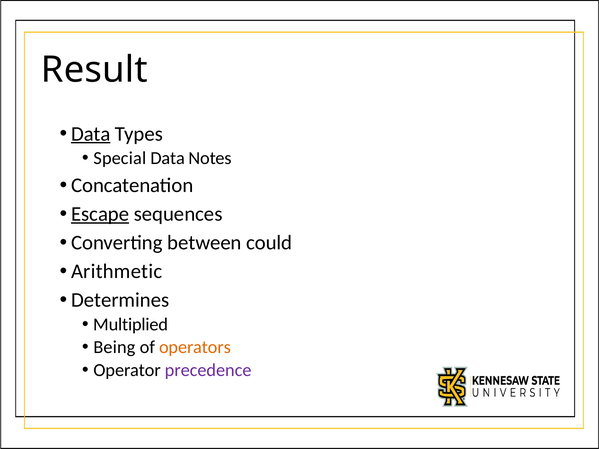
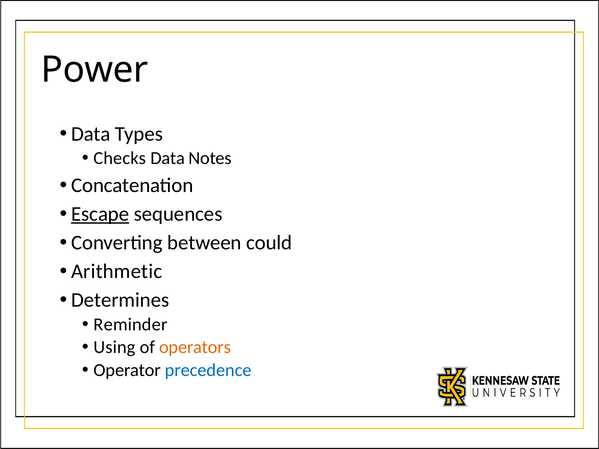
Result: Result -> Power (95, 70)
Data underline: present -> none (91, 134)
Special: Special -> Checks (120, 158)
Multiplied: Multiplied -> Reminder (131, 324)
Being: Being -> Using (115, 347)
precedence colour: purple -> blue (208, 370)
